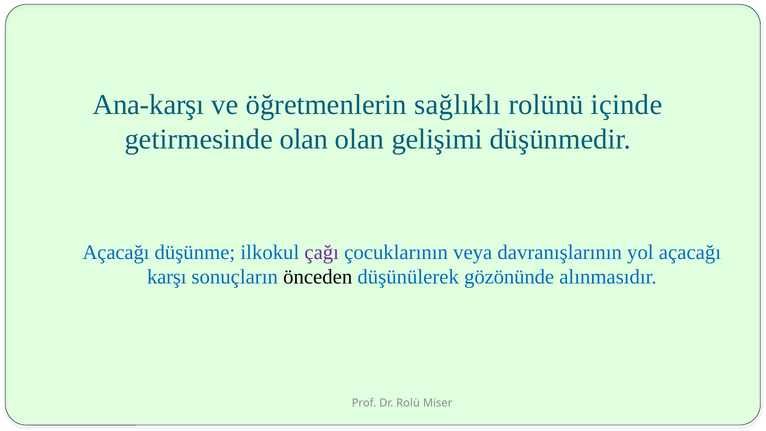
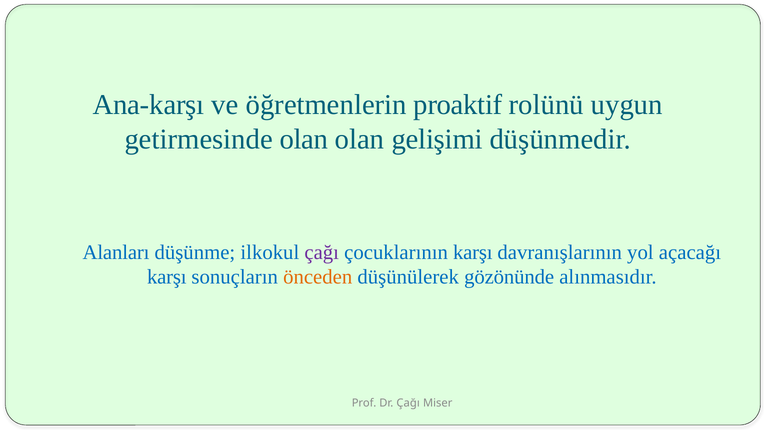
sağlıklı: sağlıklı -> proaktif (458, 105)
içinde: içinde -> uygun (627, 105)
Açacağı: Açacağı -> Alanları (116, 252)
çocuklarının veya: veya -> karşı (473, 252)
önceden colour: black -> orange (318, 277)
Dr Rolü: Rolü -> Çağı (408, 403)
